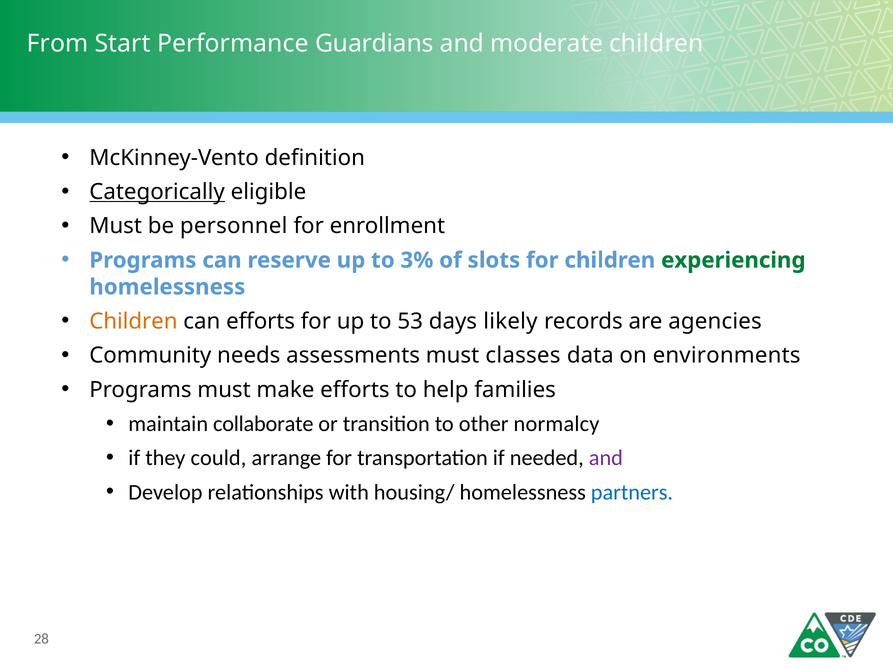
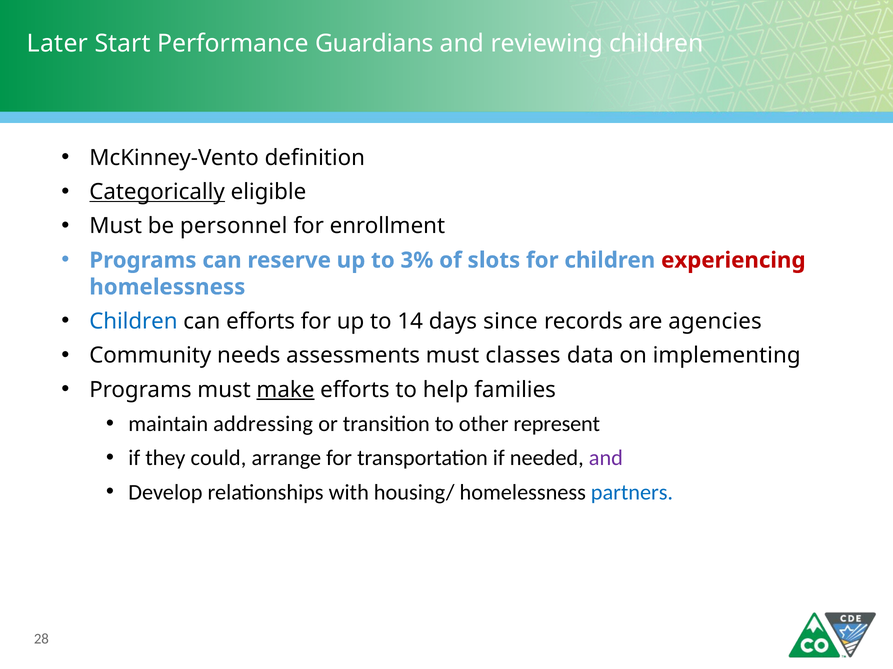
From: From -> Later (57, 43)
moderate: moderate -> reviewing (547, 43)
experiencing colour: green -> red (733, 261)
Children colour: orange -> blue (133, 322)
53: 53 -> 14 (410, 322)
likely: likely -> since (510, 322)
environments: environments -> implementing (727, 356)
make underline: none -> present (285, 390)
collaborate: collaborate -> addressing (263, 424)
normalcy: normalcy -> represent (557, 424)
